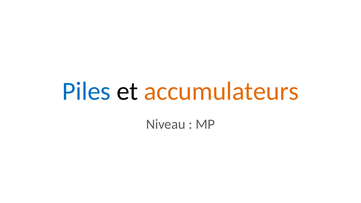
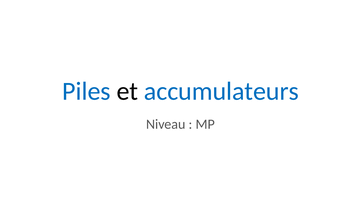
accumulateurs colour: orange -> blue (221, 91)
